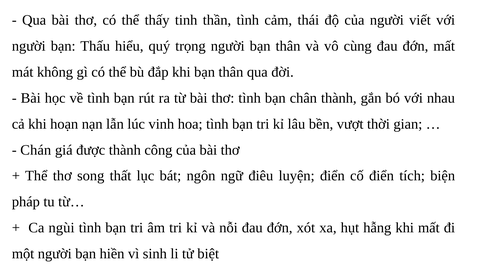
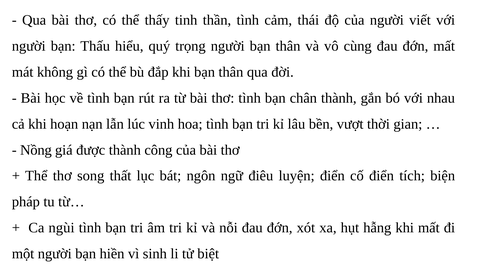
Chán: Chán -> Nồng (36, 150)
